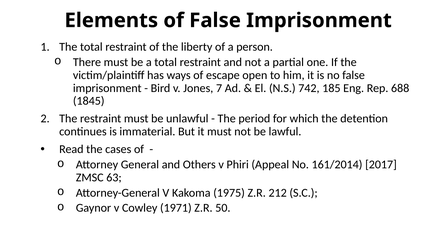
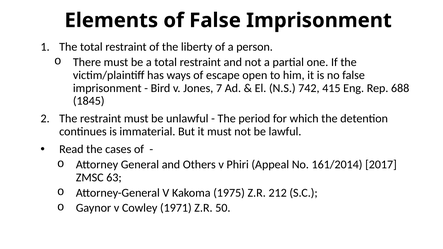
185: 185 -> 415 (331, 88)
